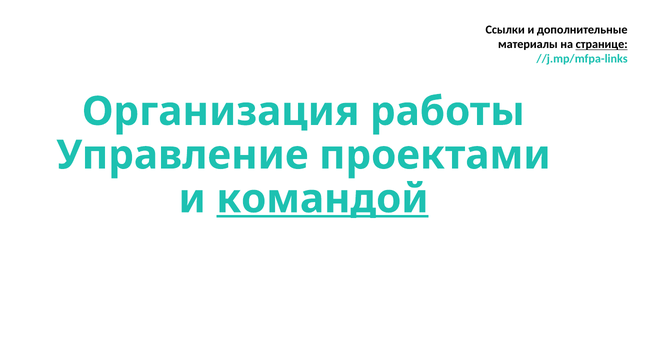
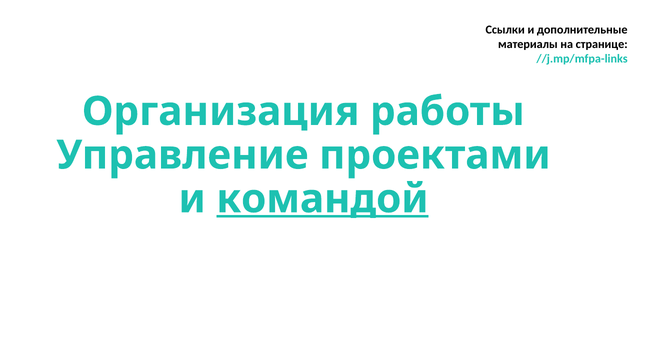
странице underline: present -> none (602, 44)
